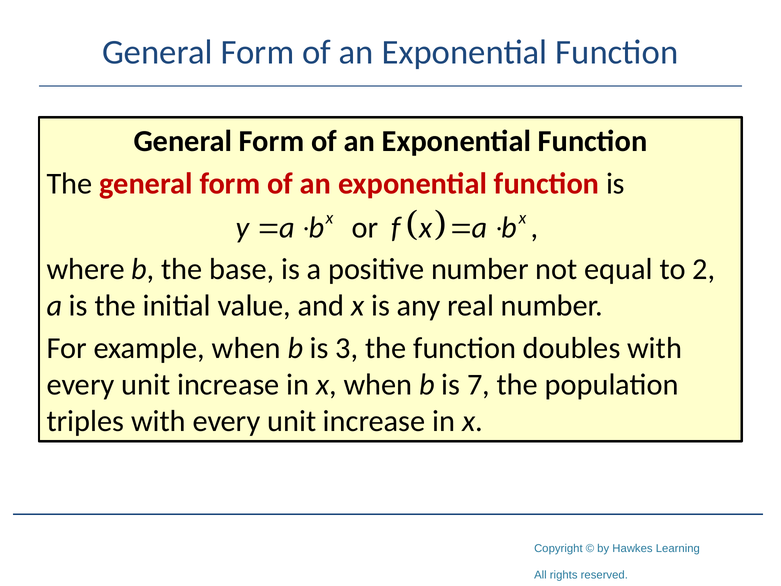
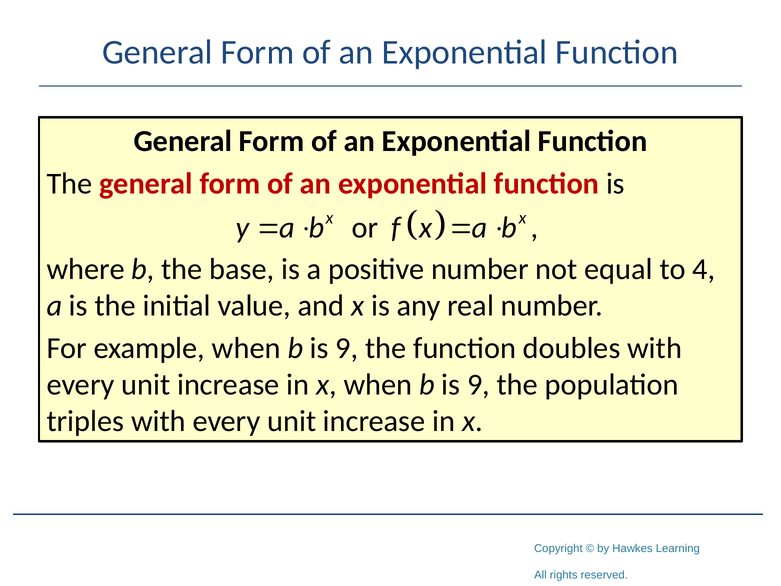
2: 2 -> 4 (704, 269)
3: 3 -> 9 (347, 348)
7: 7 -> 9 (478, 384)
